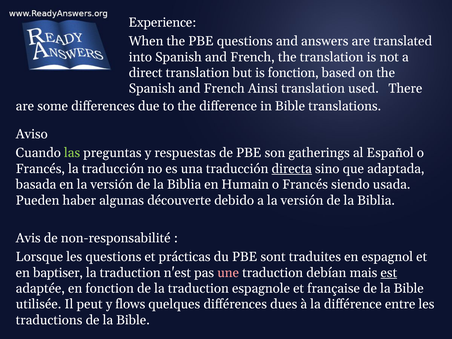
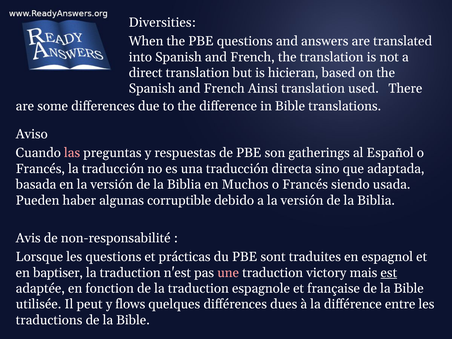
Experience: Experience -> Diversities (162, 22)
is fonction: fonction -> hicieran (293, 73)
las colour: light green -> pink (72, 153)
directa underline: present -> none (292, 169)
Humain: Humain -> Muchos (245, 185)
découverte: découverte -> corruptible (179, 200)
debían: debían -> victory (326, 273)
